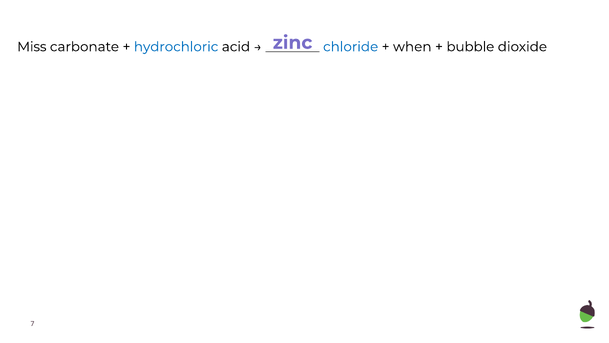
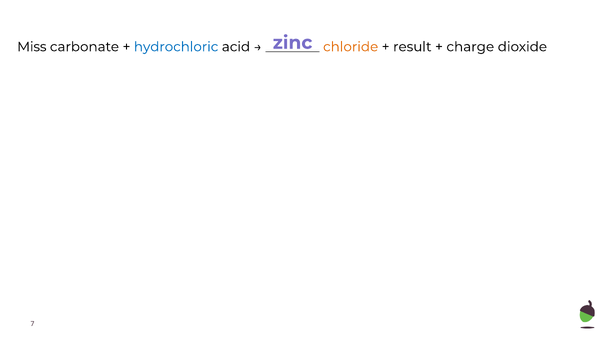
chloride colour: blue -> orange (351, 47)
when: when -> result (412, 47)
bubble: bubble -> charge (470, 47)
